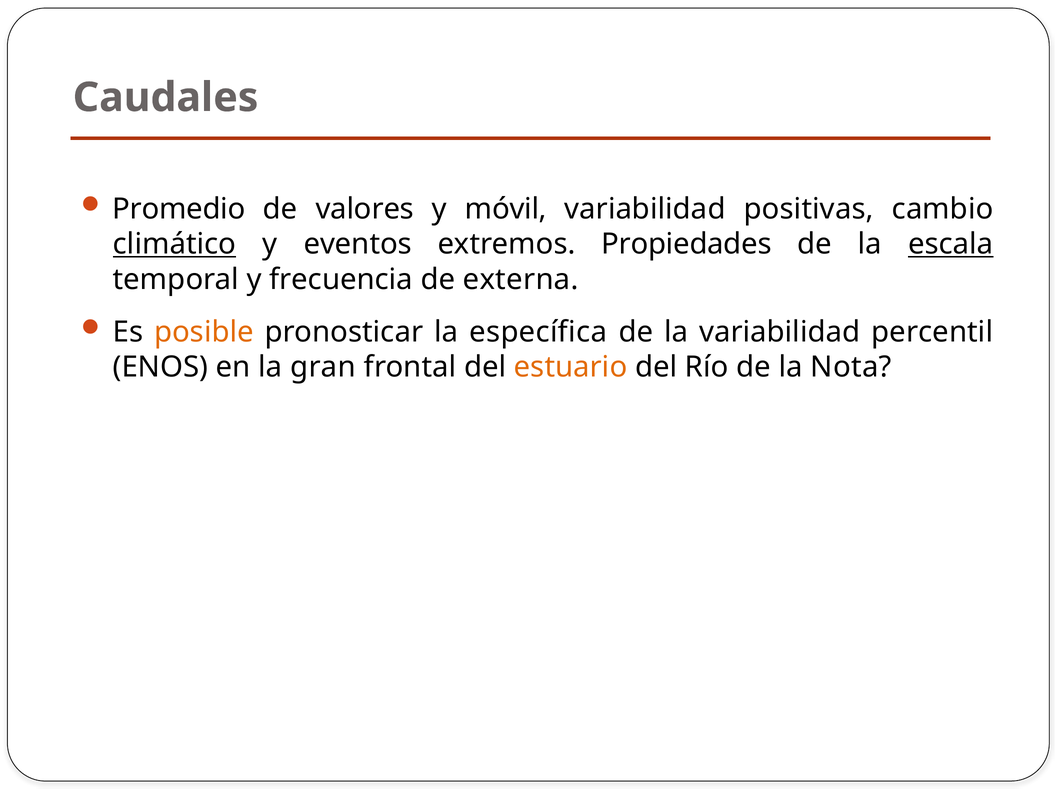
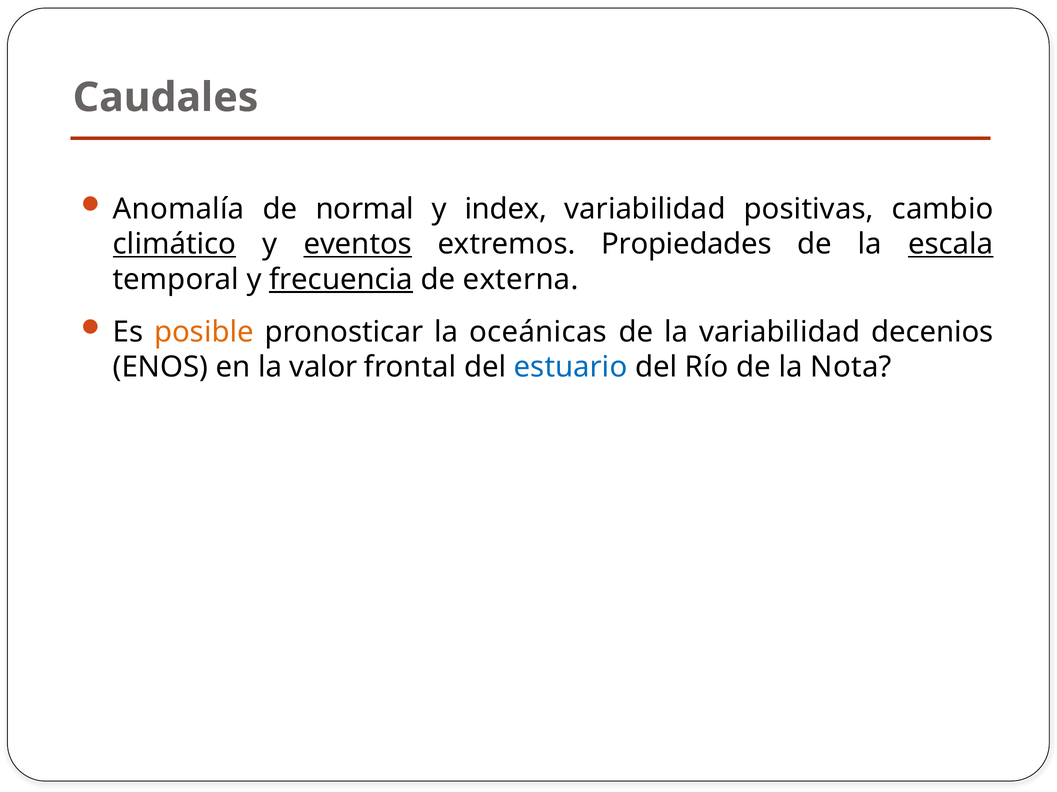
Promedio: Promedio -> Anomalía (179, 209)
valores: valores -> normal (365, 209)
móvil: móvil -> index (506, 209)
eventos underline: none -> present (358, 244)
frecuencia underline: none -> present (341, 280)
específica: específica -> oceánicas (538, 332)
percentil: percentil -> decenios (932, 332)
gran: gran -> valor (323, 368)
estuario colour: orange -> blue (571, 368)
